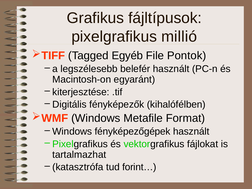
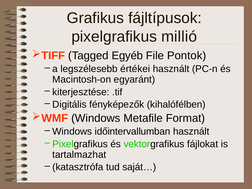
belefér: belefér -> értékei (135, 69)
fényképezőgépek: fényképezőgépek -> időintervallumban (133, 131)
forint…: forint… -> saját… (139, 167)
